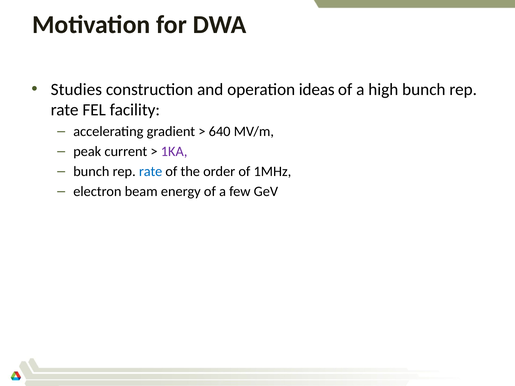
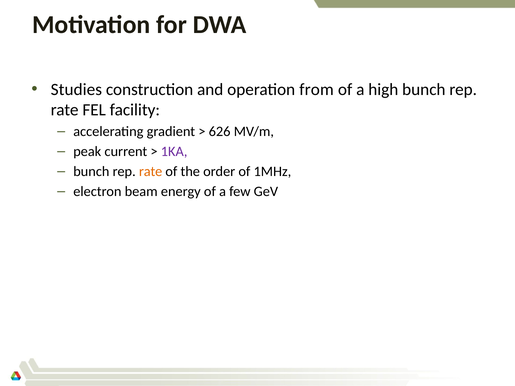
ideas: ideas -> from (317, 89)
640: 640 -> 626 (220, 132)
rate colour: blue -> orange (151, 172)
